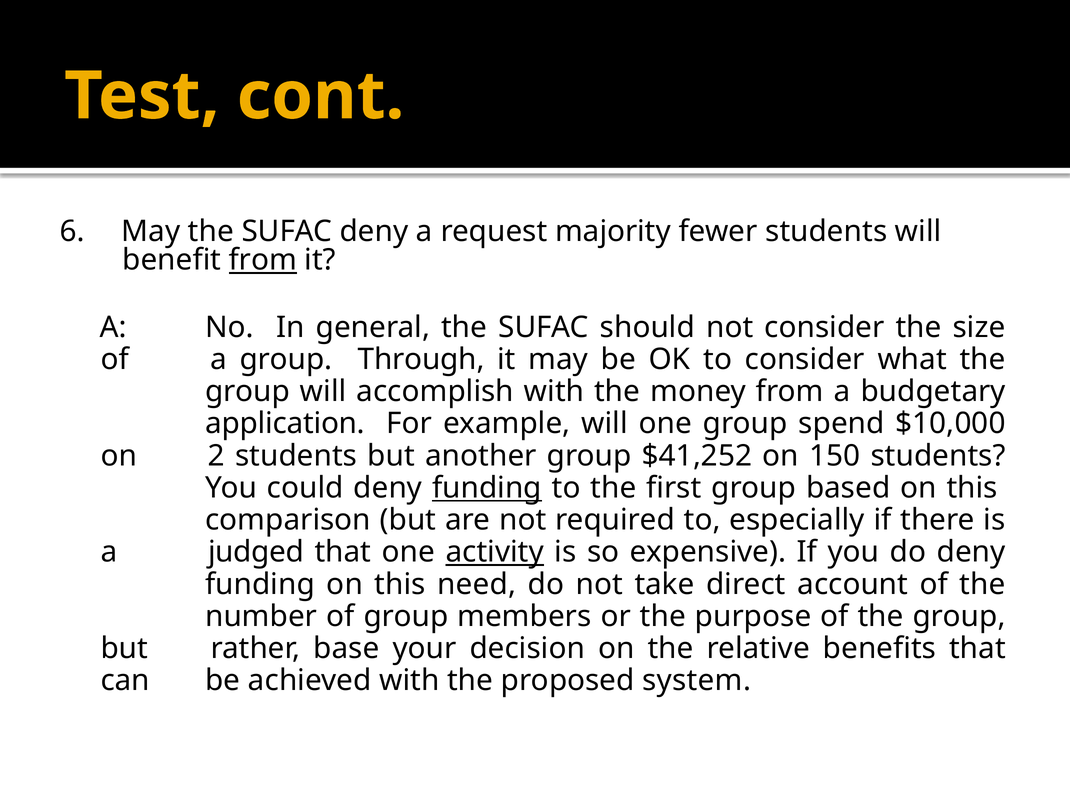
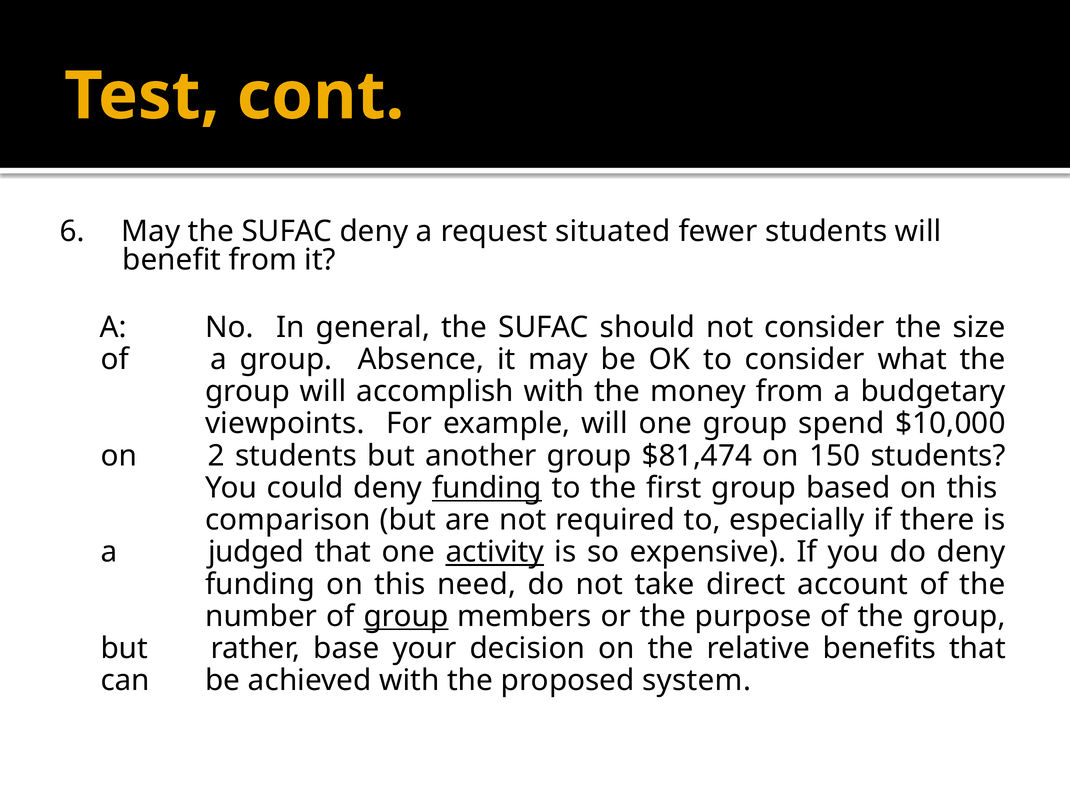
majority: majority -> situated (613, 231)
from underline: present -> none (263, 260)
Through: Through -> Absence (421, 359)
application: application -> viewpoints (285, 423)
$41,252: $41,252 -> $81,474 (697, 455)
group underline: none -> present (406, 616)
